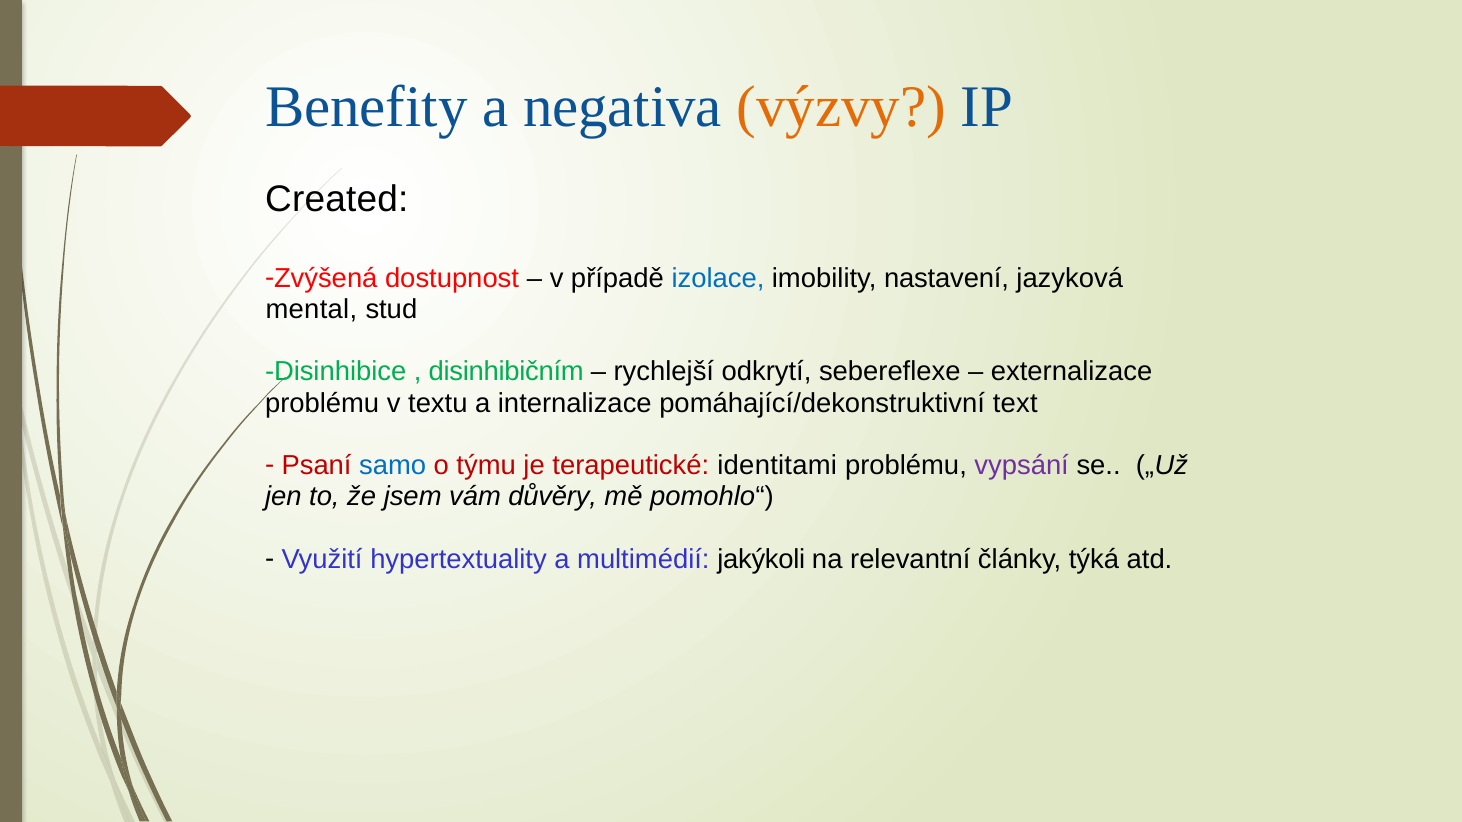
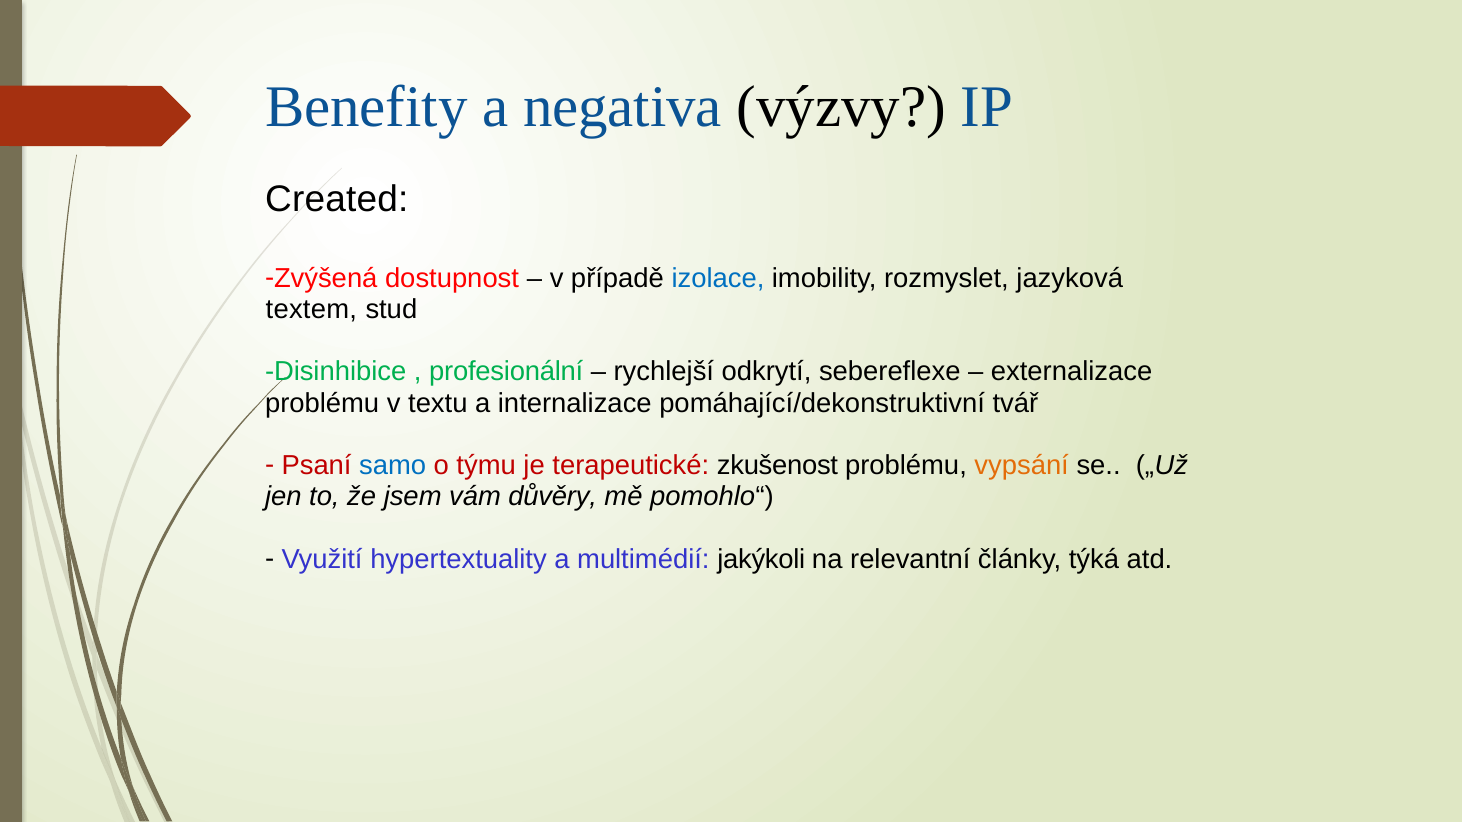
výzvy colour: orange -> black (841, 107)
nastavení: nastavení -> rozmyslet (946, 278)
mental: mental -> textem (311, 309)
disinhibičním: disinhibičním -> profesionální (506, 372)
text: text -> tvář (1015, 403)
identitami: identitami -> zkušenost (777, 466)
vypsání colour: purple -> orange (1022, 466)
